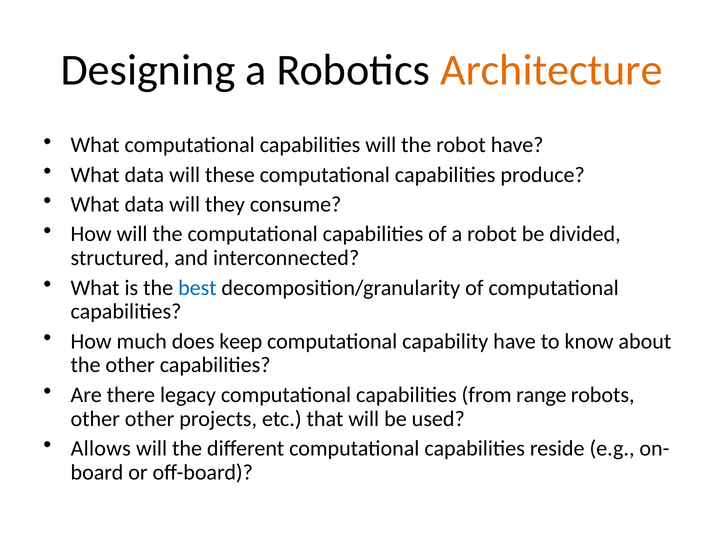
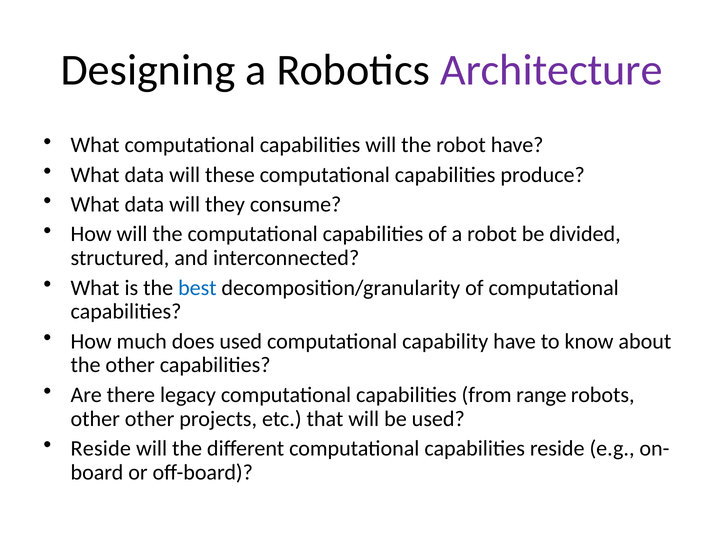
Architecture colour: orange -> purple (551, 70)
does keep: keep -> used (241, 341)
Allows: Allows -> Reside (101, 448)
